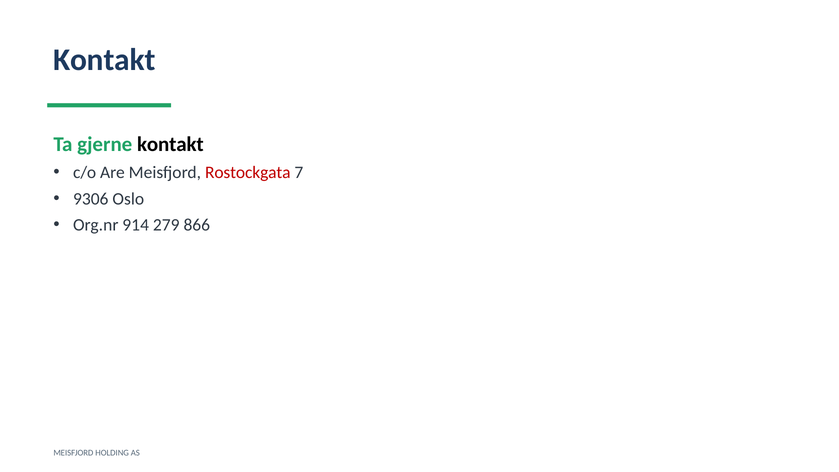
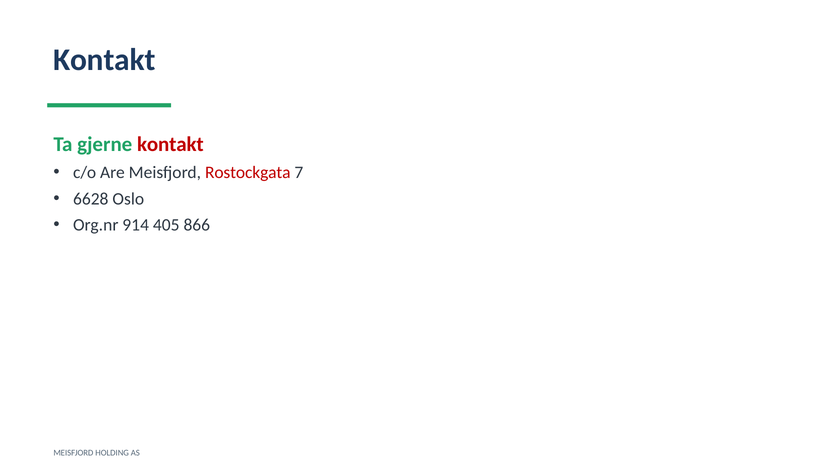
kontakt colour: black -> red (170, 144)
9306: 9306 -> 6628 (91, 199)
279: 279 -> 405 (166, 225)
